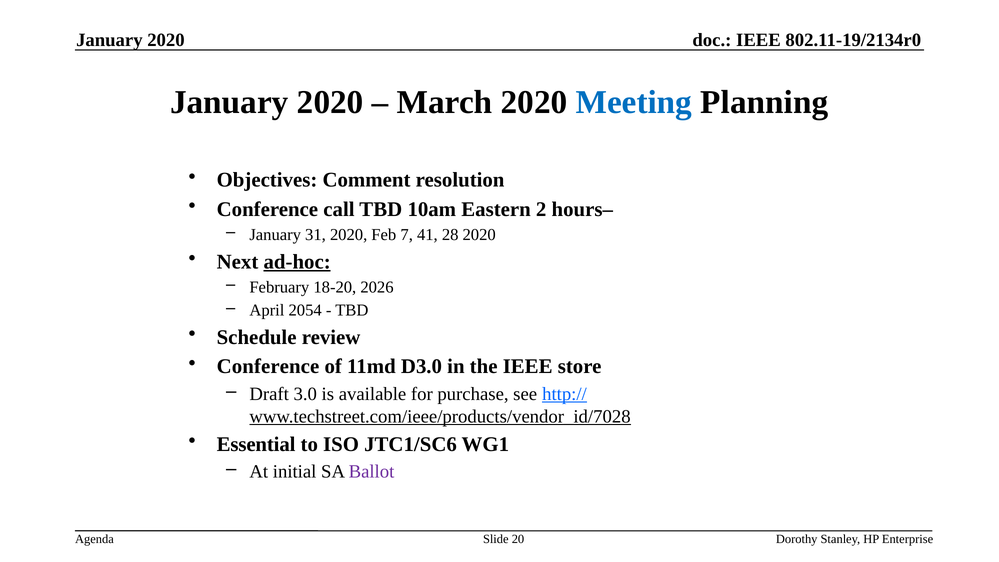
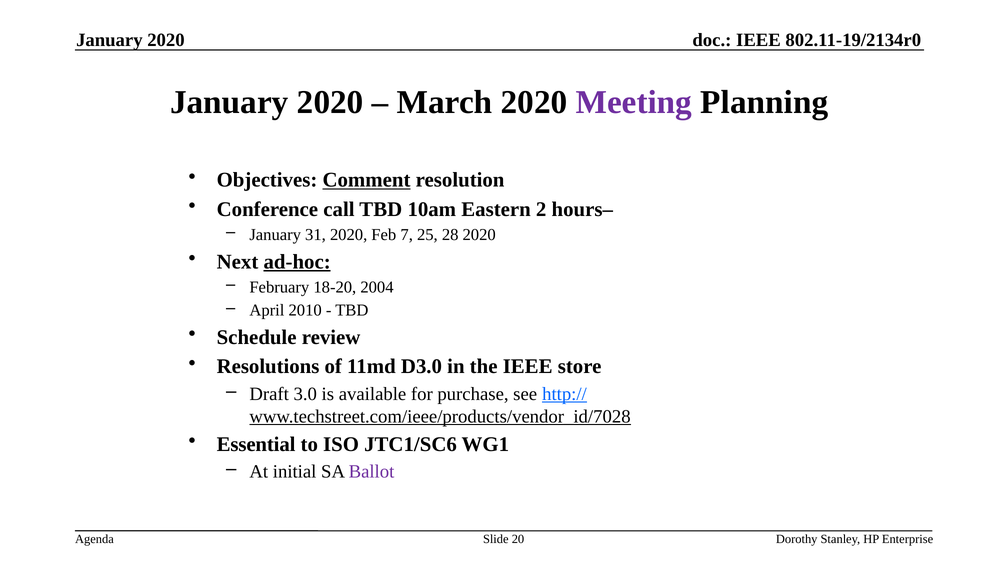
Meeting colour: blue -> purple (634, 102)
Comment underline: none -> present (366, 180)
41: 41 -> 25 (427, 235)
2026: 2026 -> 2004 (377, 287)
2054: 2054 -> 2010 (305, 310)
Conference: Conference -> Resolutions (268, 367)
